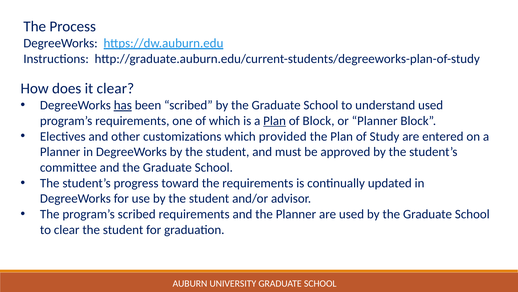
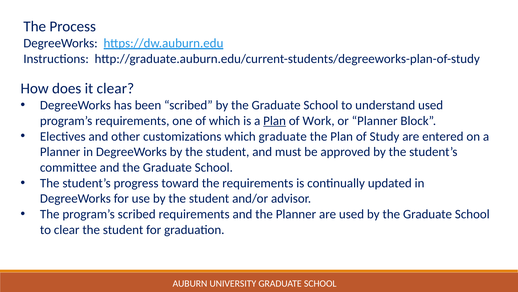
has underline: present -> none (123, 105)
of Block: Block -> Work (319, 121)
which provided: provided -> graduate (283, 136)
